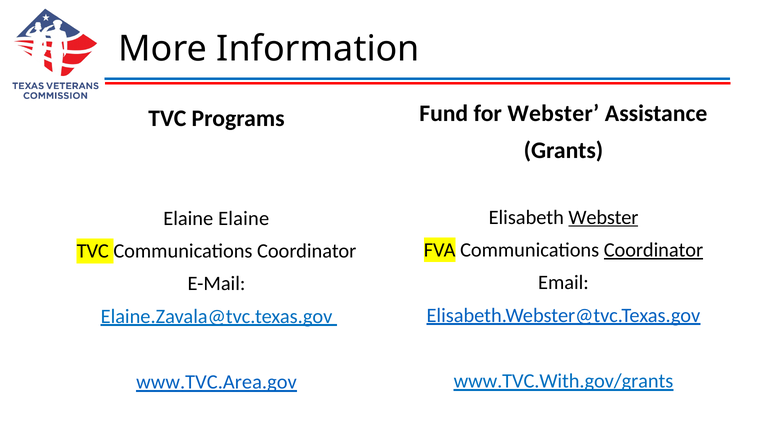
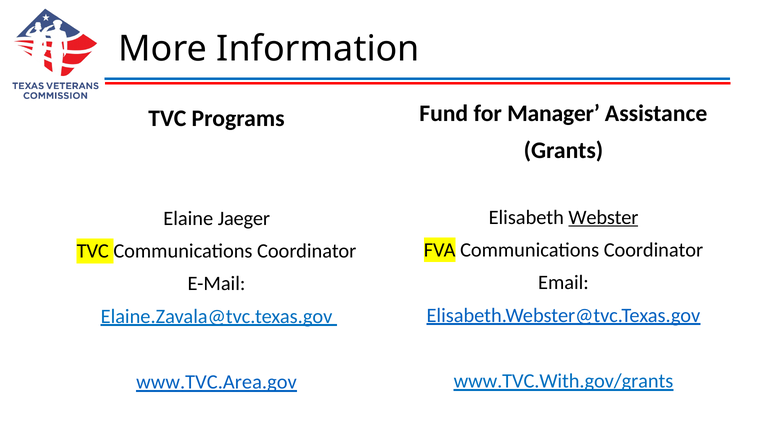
for Webster: Webster -> Manager (554, 114)
Elaine Elaine: Elaine -> Jaeger (244, 218)
Coordinator underline: present -> none (653, 250)
